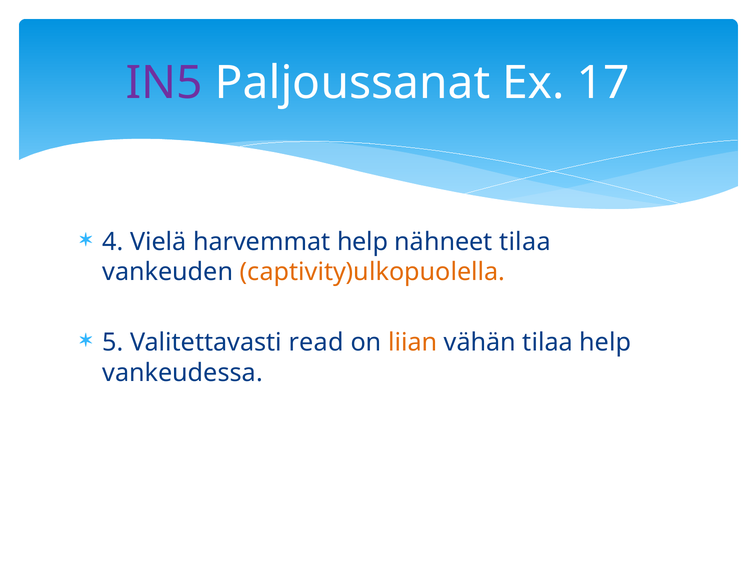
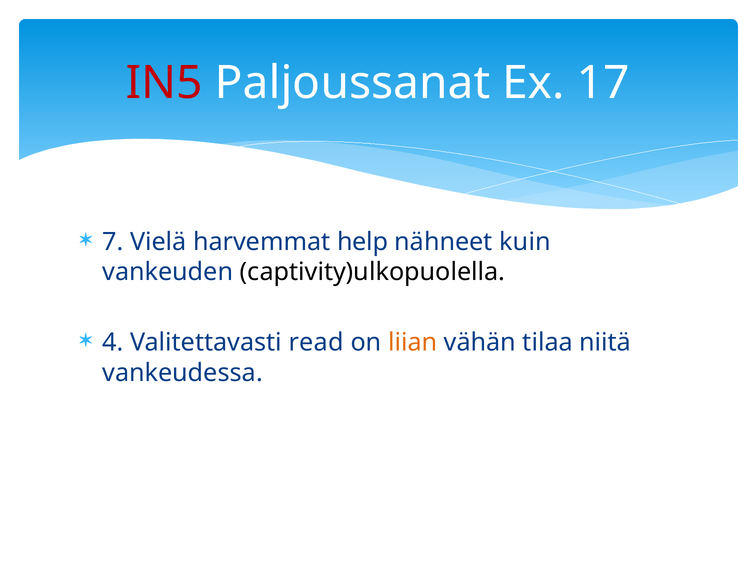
IN5 colour: purple -> red (164, 83)
4: 4 -> 7 (113, 242)
nähneet tilaa: tilaa -> kuin (525, 242)
captivity)ulkopuolella colour: orange -> black (373, 272)
5: 5 -> 4 (113, 343)
tilaa help: help -> niitä (605, 343)
